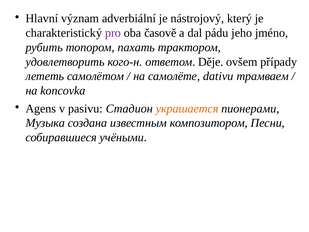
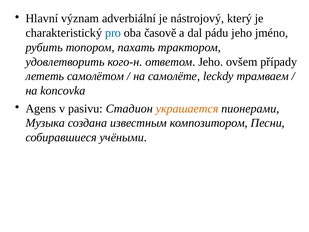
pro colour: purple -> blue (113, 33)
ответом Děje: Děje -> Jeho (211, 62)
dativu: dativu -> leckdy (218, 76)
